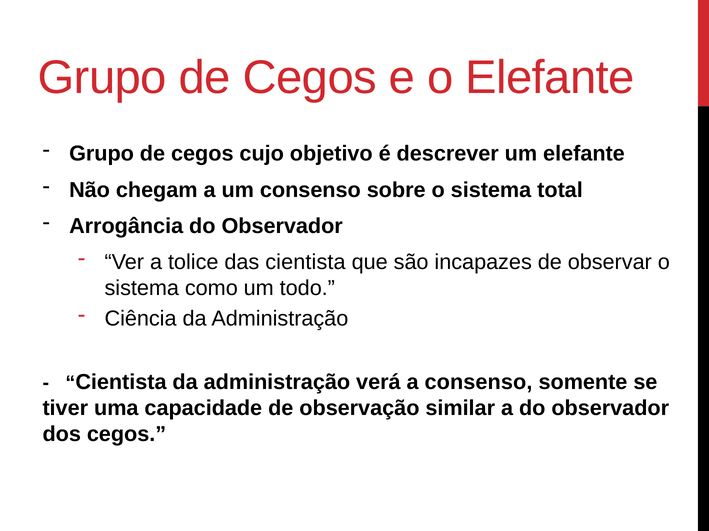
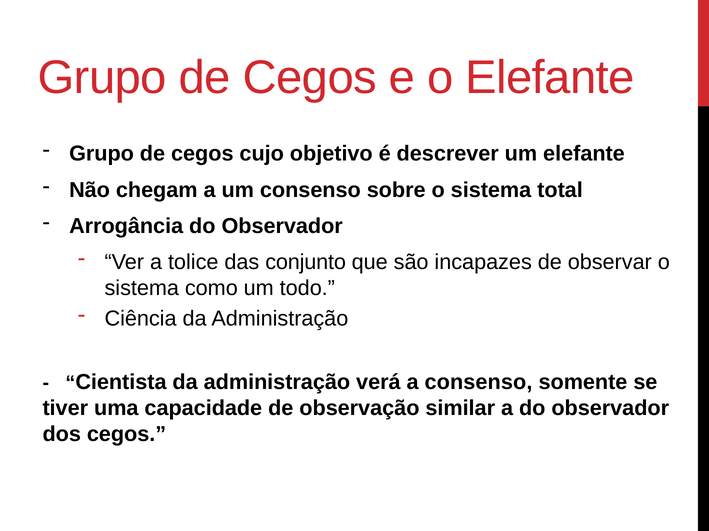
das cientista: cientista -> conjunto (306, 263)
